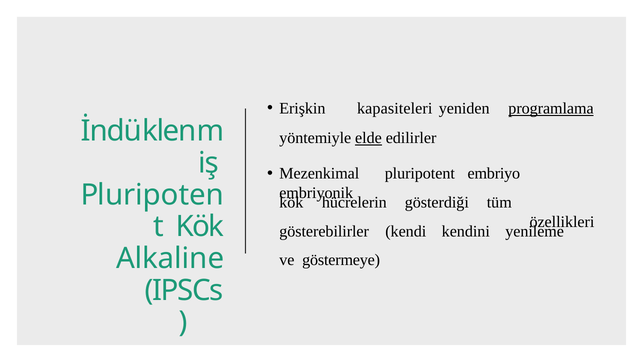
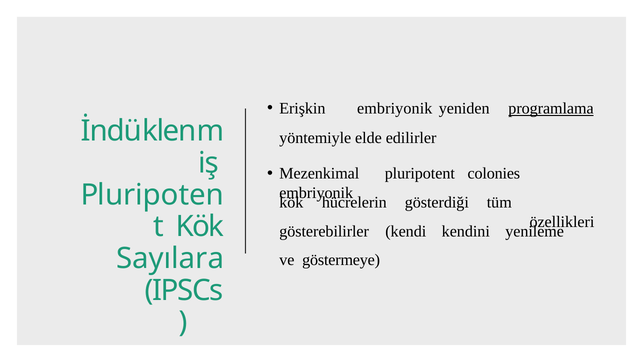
Erişkin kapasiteleri: kapasiteleri -> embriyonik (395, 108)
elde underline: present -> none (368, 138)
embriyo: embriyo -> colonies (494, 173)
Alkaline: Alkaline -> Sayılara (170, 258)
